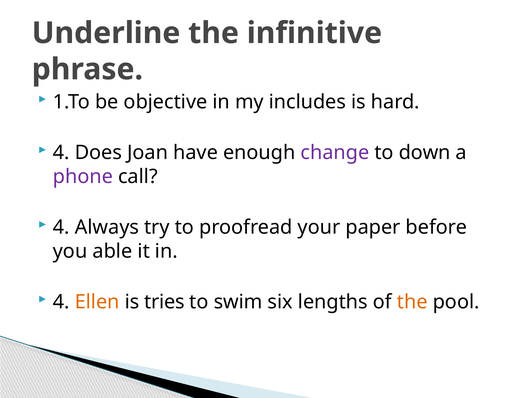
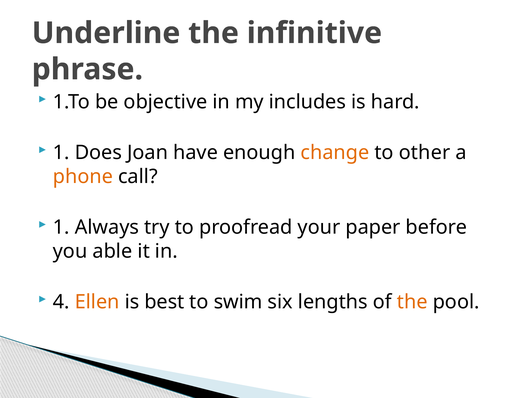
4: 4 -> 1 (61, 152)
change colour: purple -> orange (335, 152)
down: down -> other (425, 152)
phone colour: purple -> orange (83, 176)
4: 4 -> 1 (61, 227)
tries: tries -> best (164, 302)
